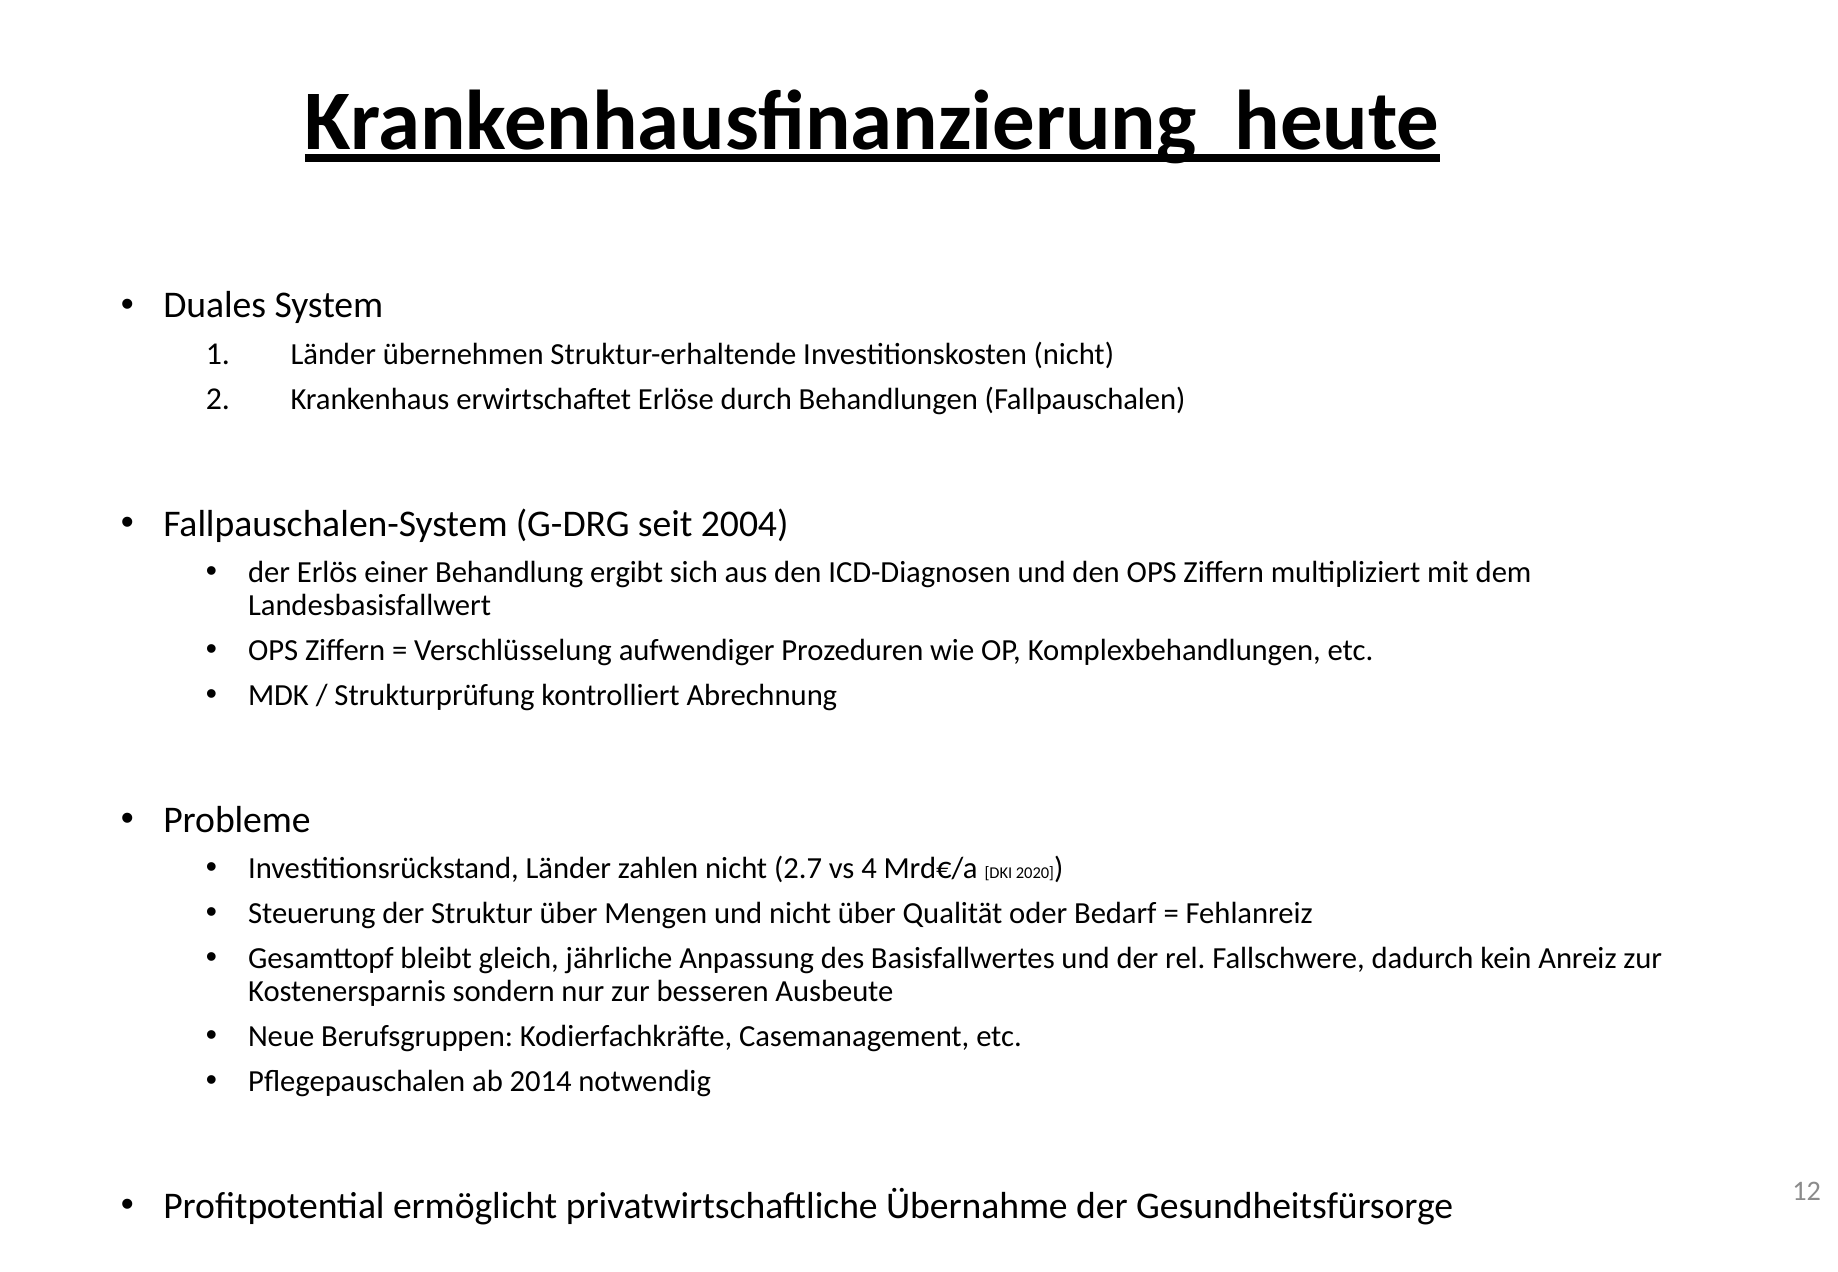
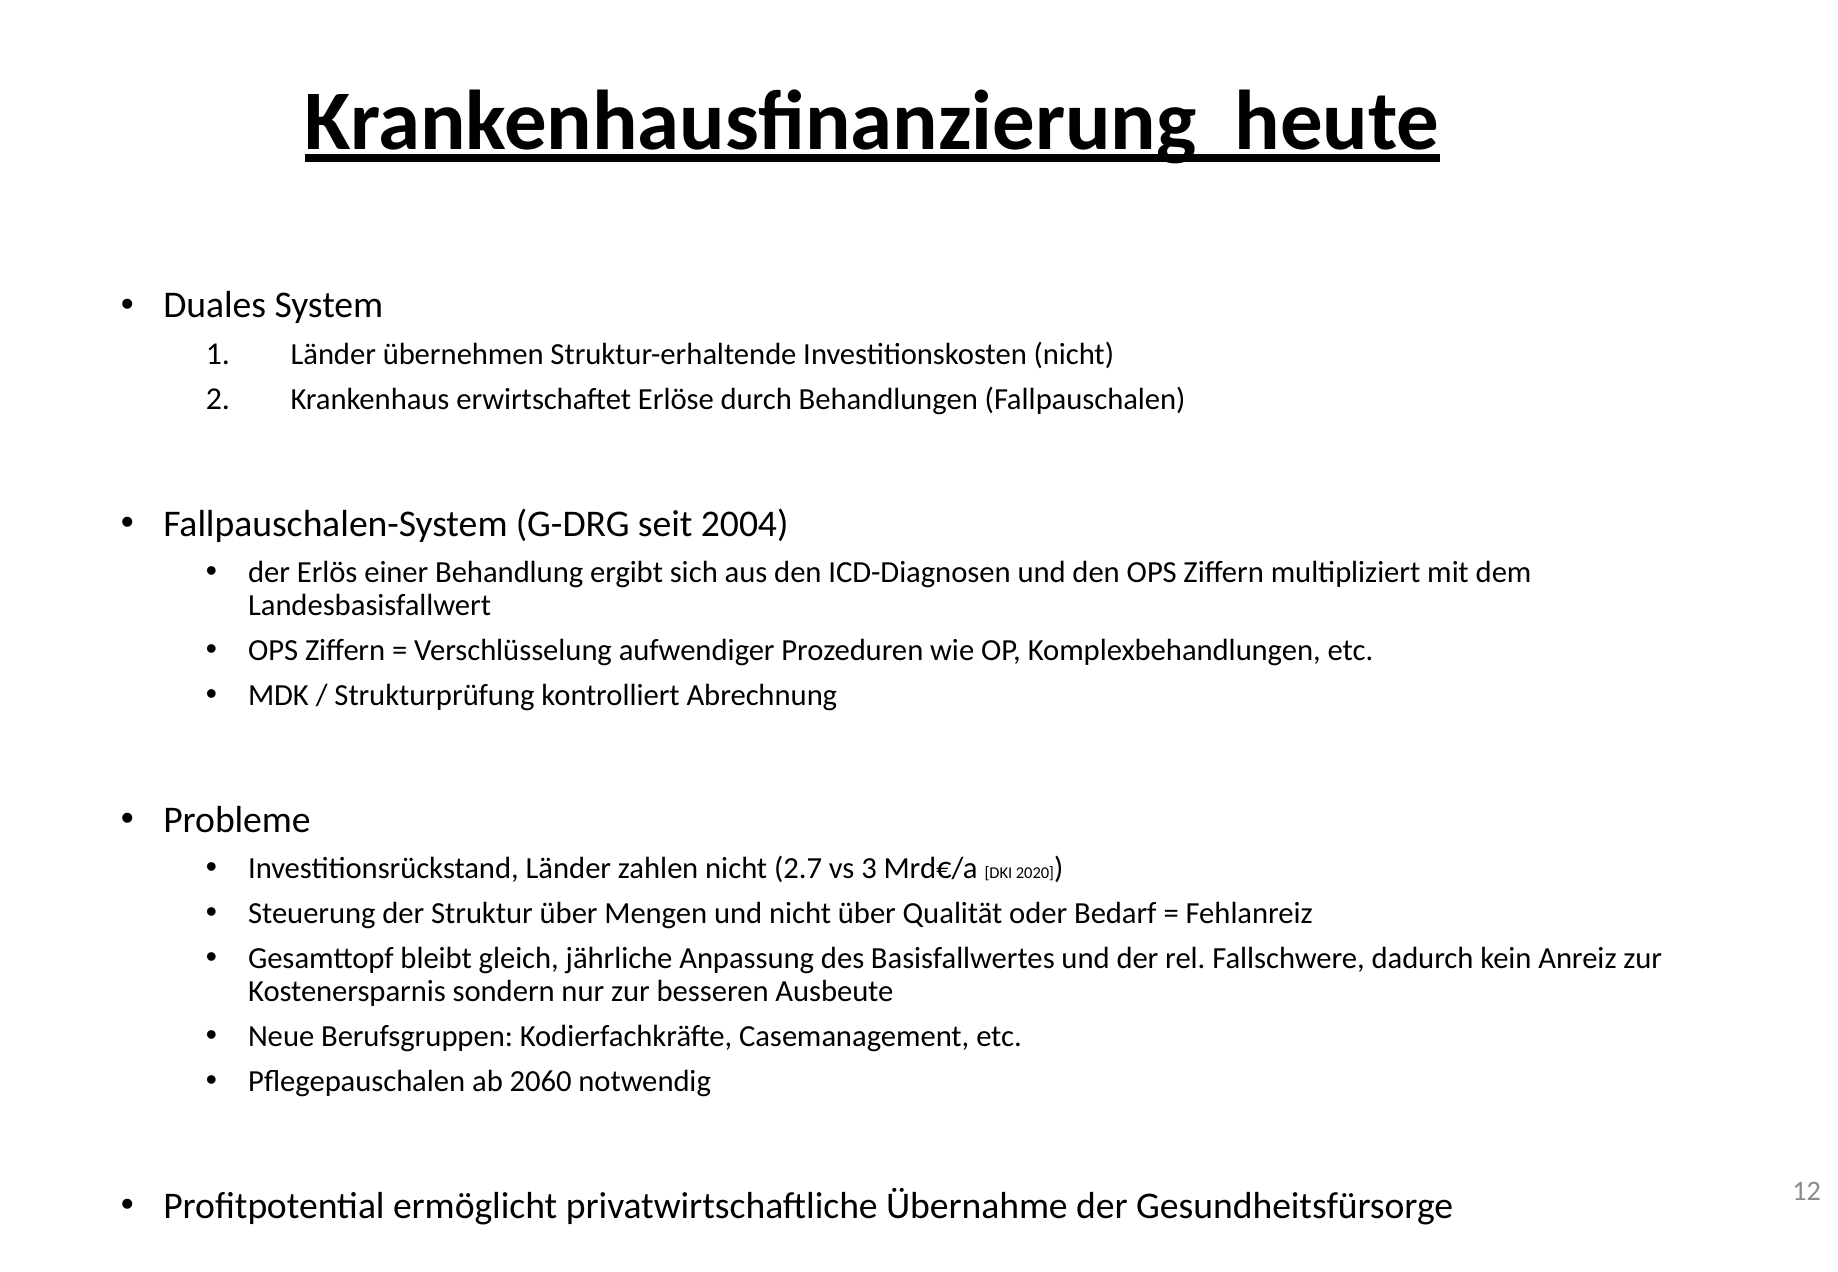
4: 4 -> 3 (869, 869)
2014: 2014 -> 2060 (541, 1082)
